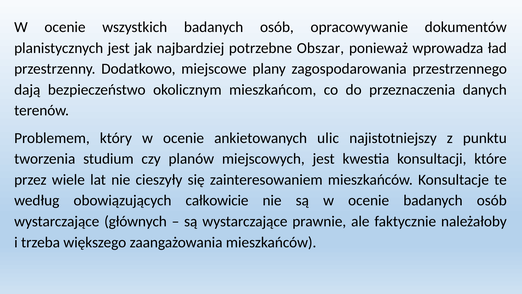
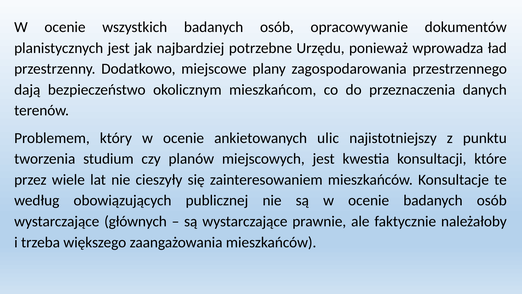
Obszar: Obszar -> Urzędu (321, 48)
całkowicie: całkowicie -> publicznej (217, 200)
